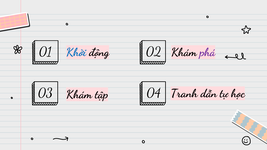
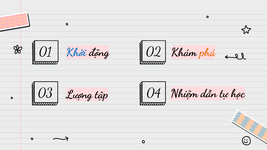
phá colour: purple -> orange (207, 52)
Tranh: Tranh -> Nhiệm (184, 93)
Khám: Khám -> Lượng (79, 94)
